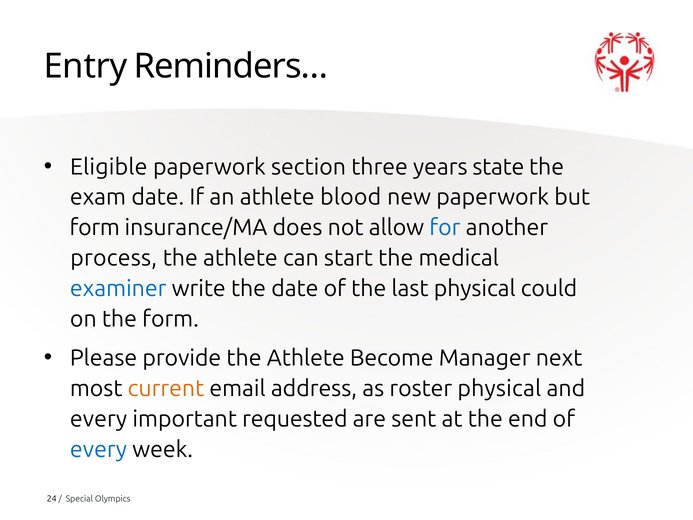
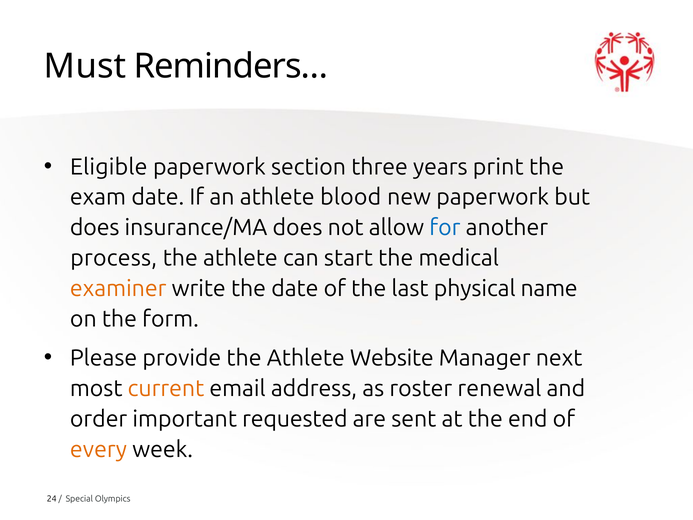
Entry: Entry -> Must (85, 66)
state: state -> print (498, 167)
form: form -> does (95, 228)
examiner colour: blue -> orange (118, 289)
could: could -> name (549, 289)
Become: Become -> Website (392, 358)
roster physical: physical -> renewal (499, 388)
every: every -> order (99, 419)
every colour: blue -> orange (98, 449)
